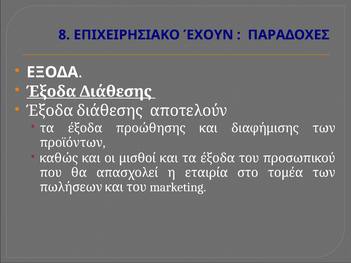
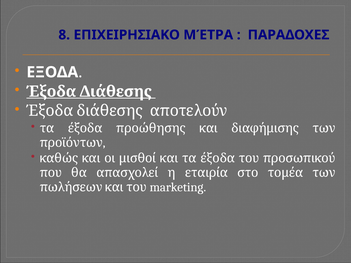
ΈΧΟΥΝ: ΈΧΟΥΝ -> ΜΈΤΡΑ (208, 35)
